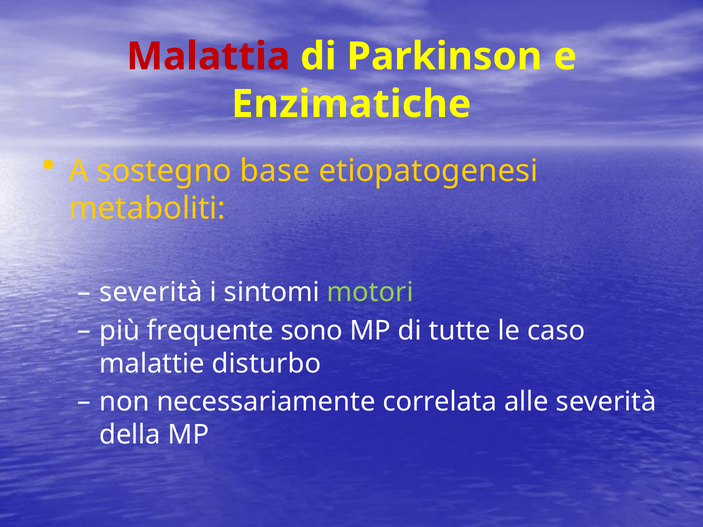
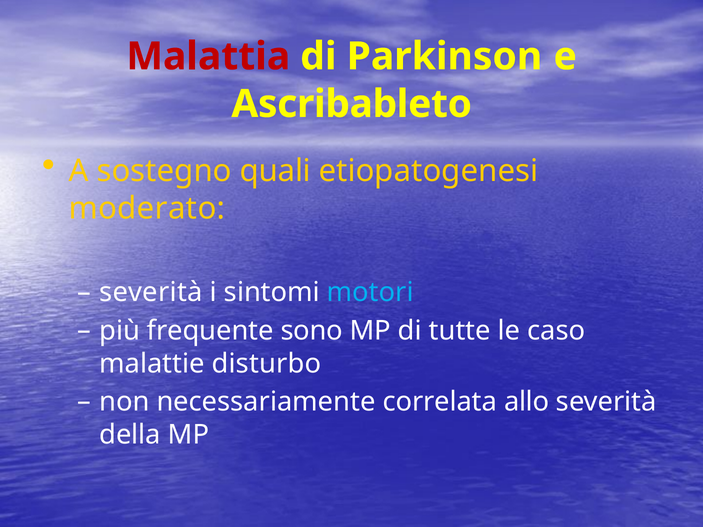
Enzimatiche: Enzimatiche -> Ascribableto (352, 104)
base: base -> quali (275, 171)
metaboliti: metaboliti -> moderato (147, 208)
motori colour: light green -> light blue (370, 293)
alle: alle -> allo (527, 402)
